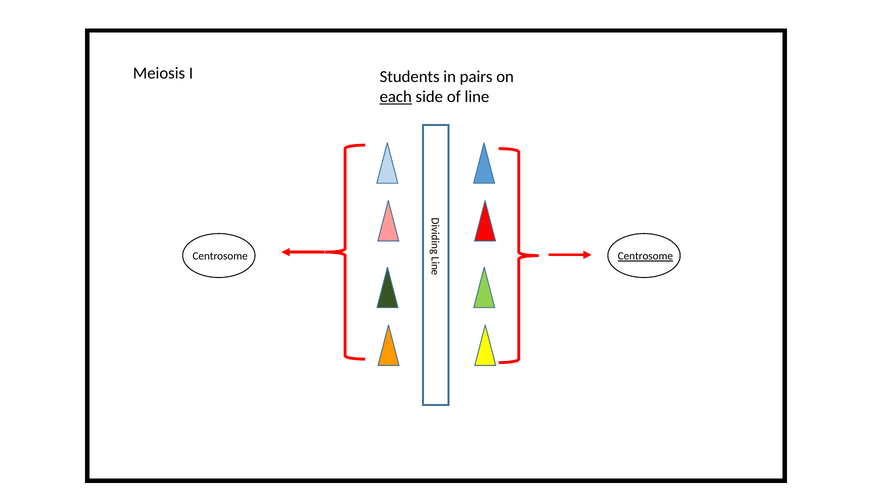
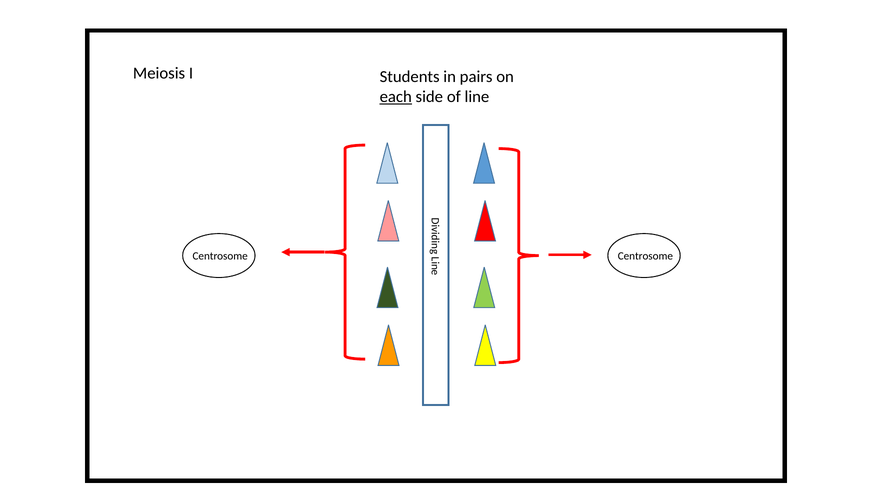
Centrosome underline: present -> none (645, 256)
